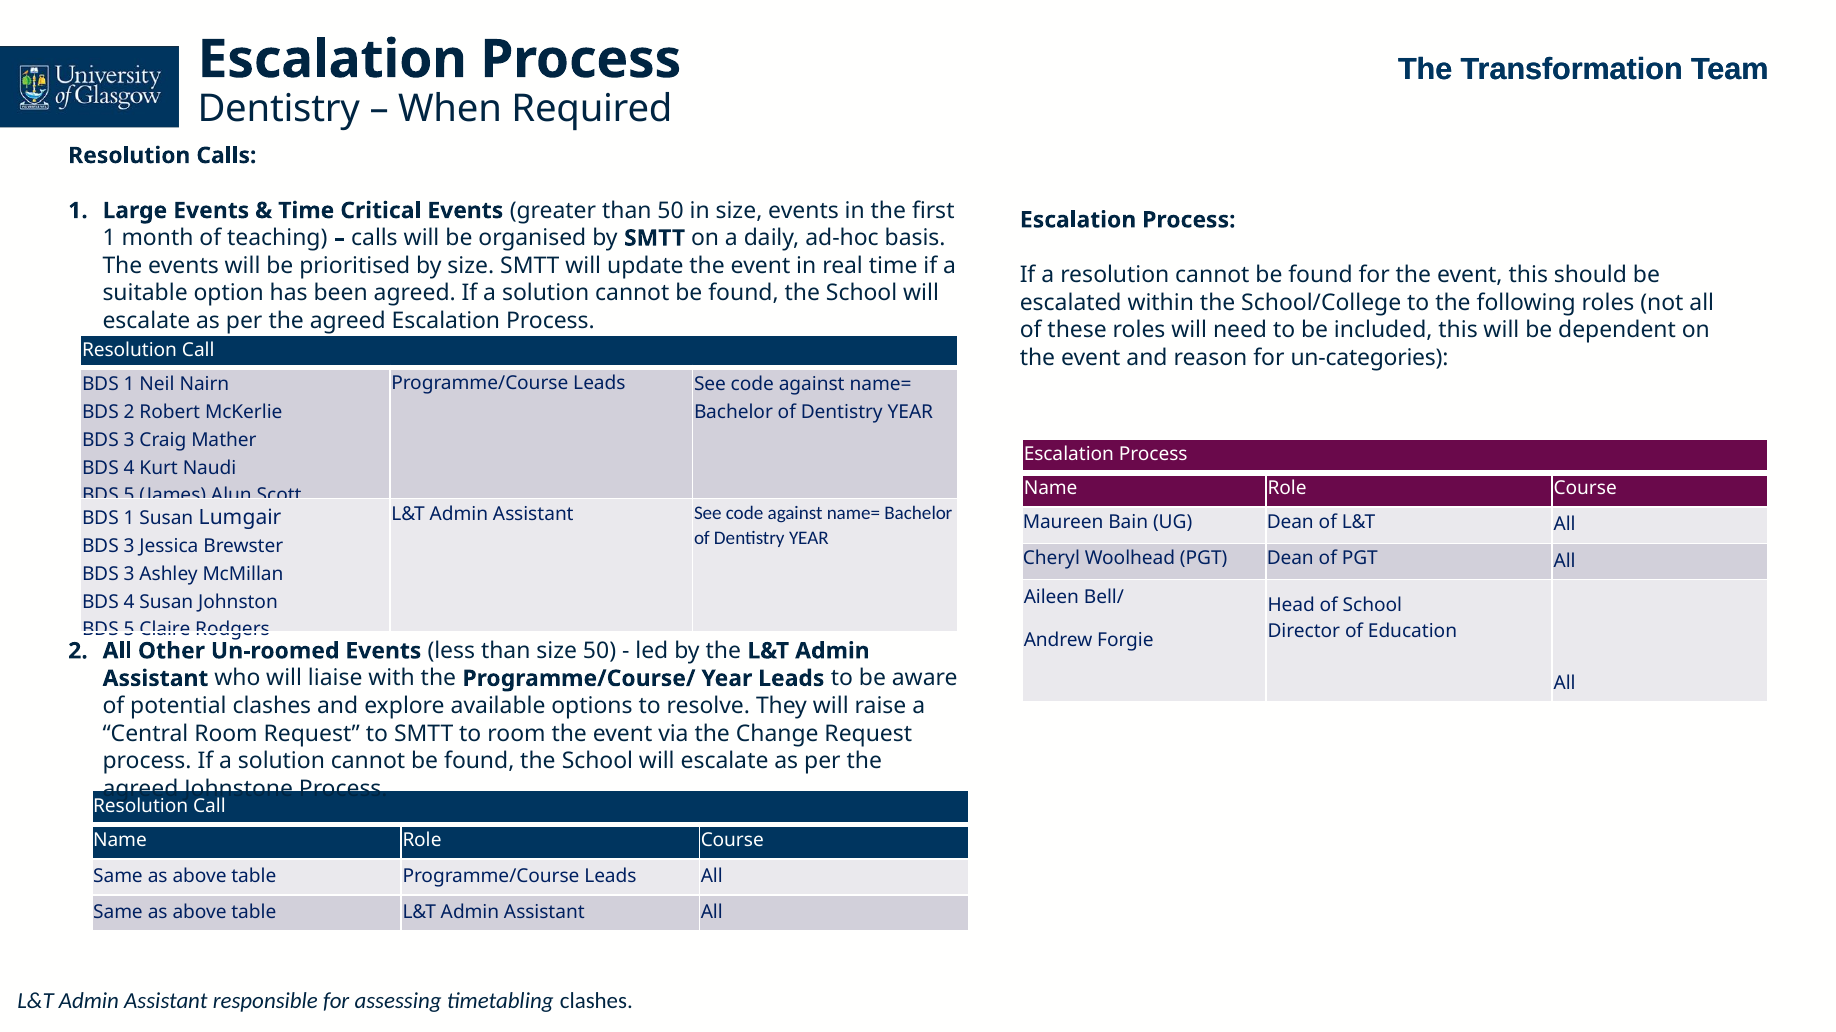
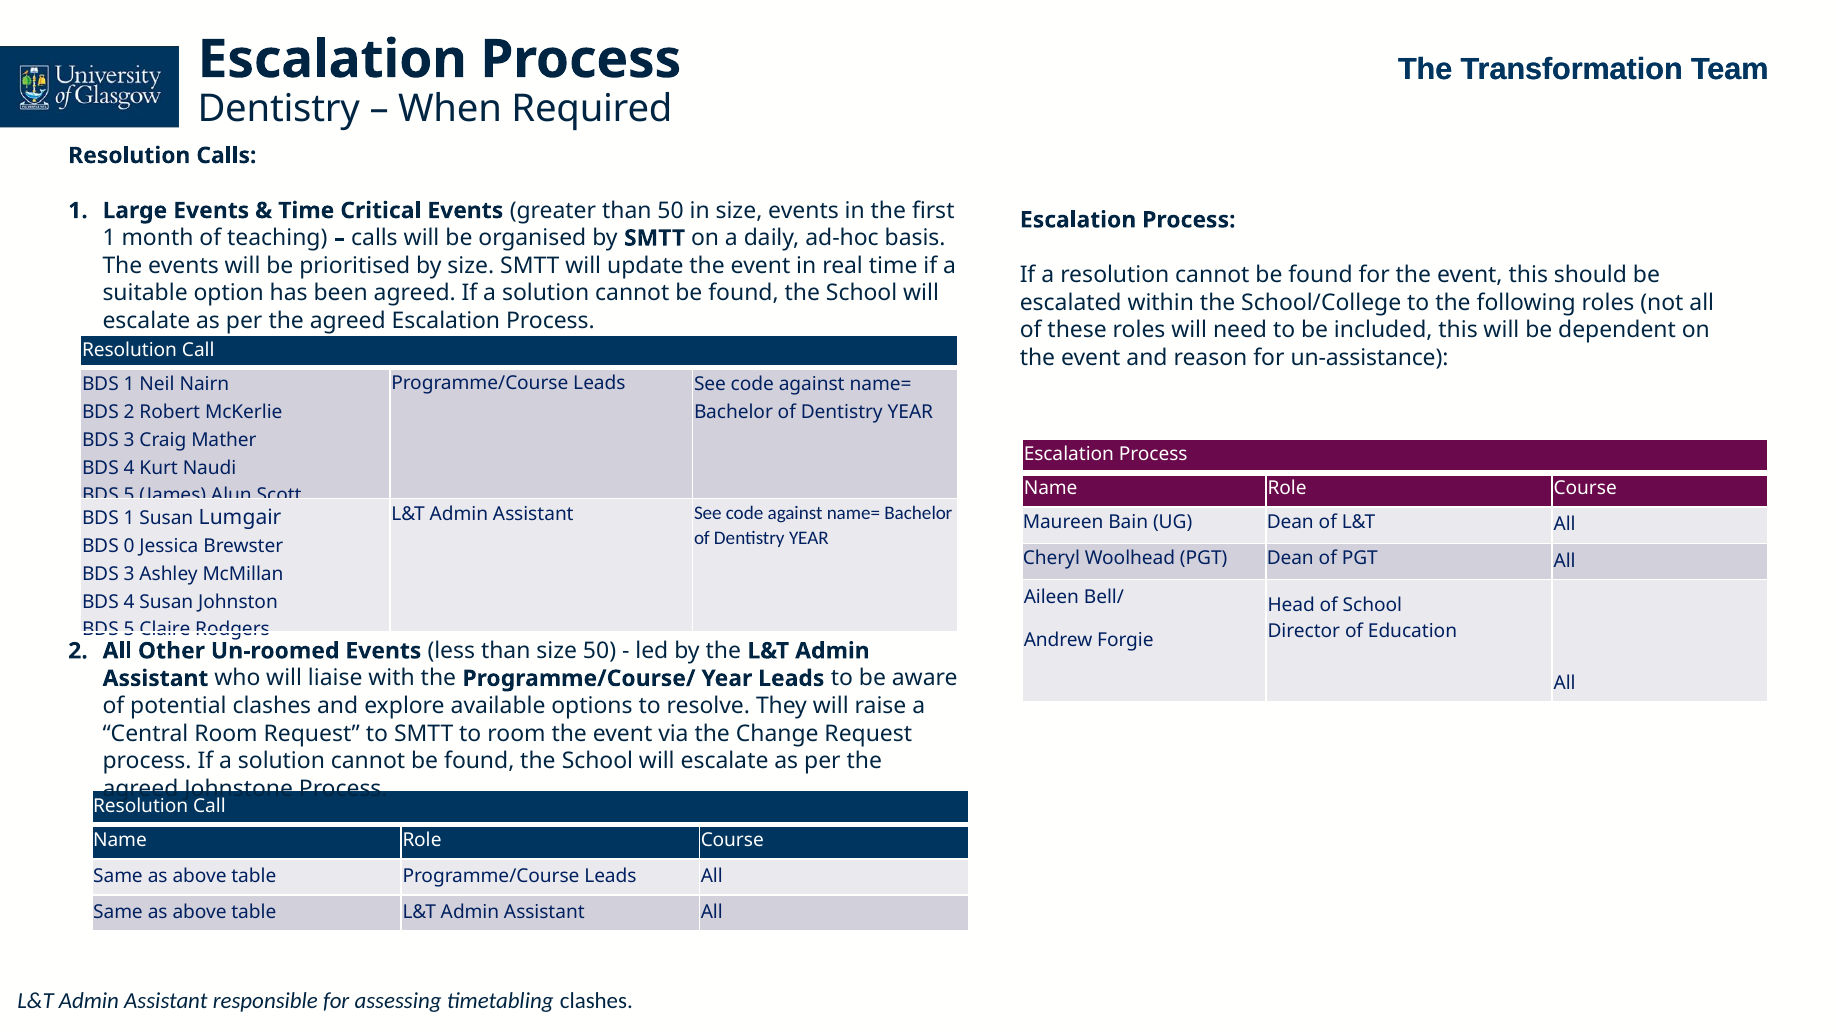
un-categories: un-categories -> un-assistance (1369, 358)
3: 3 -> 0 (129, 547)
